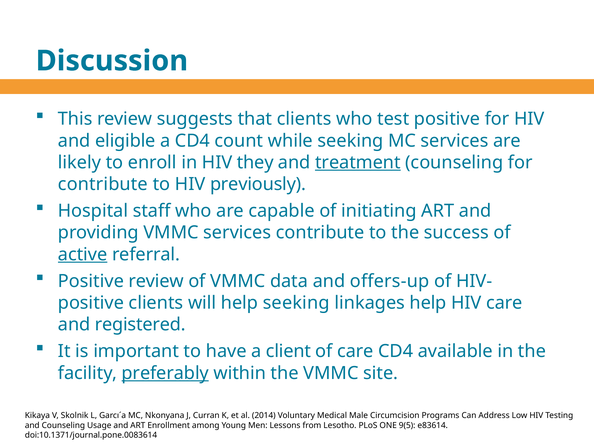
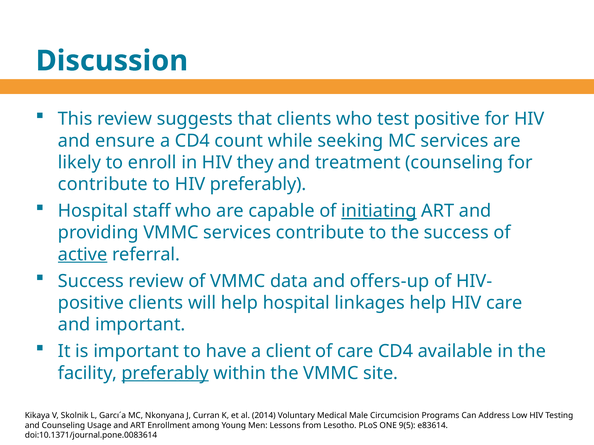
eligible: eligible -> ensure (125, 141)
treatment underline: present -> none (358, 163)
HIV previously: previously -> preferably (258, 184)
initiating underline: none -> present (379, 211)
Positive: Positive -> Success (91, 281)
help seeking: seeking -> hospital (296, 303)
and registered: registered -> important (140, 325)
